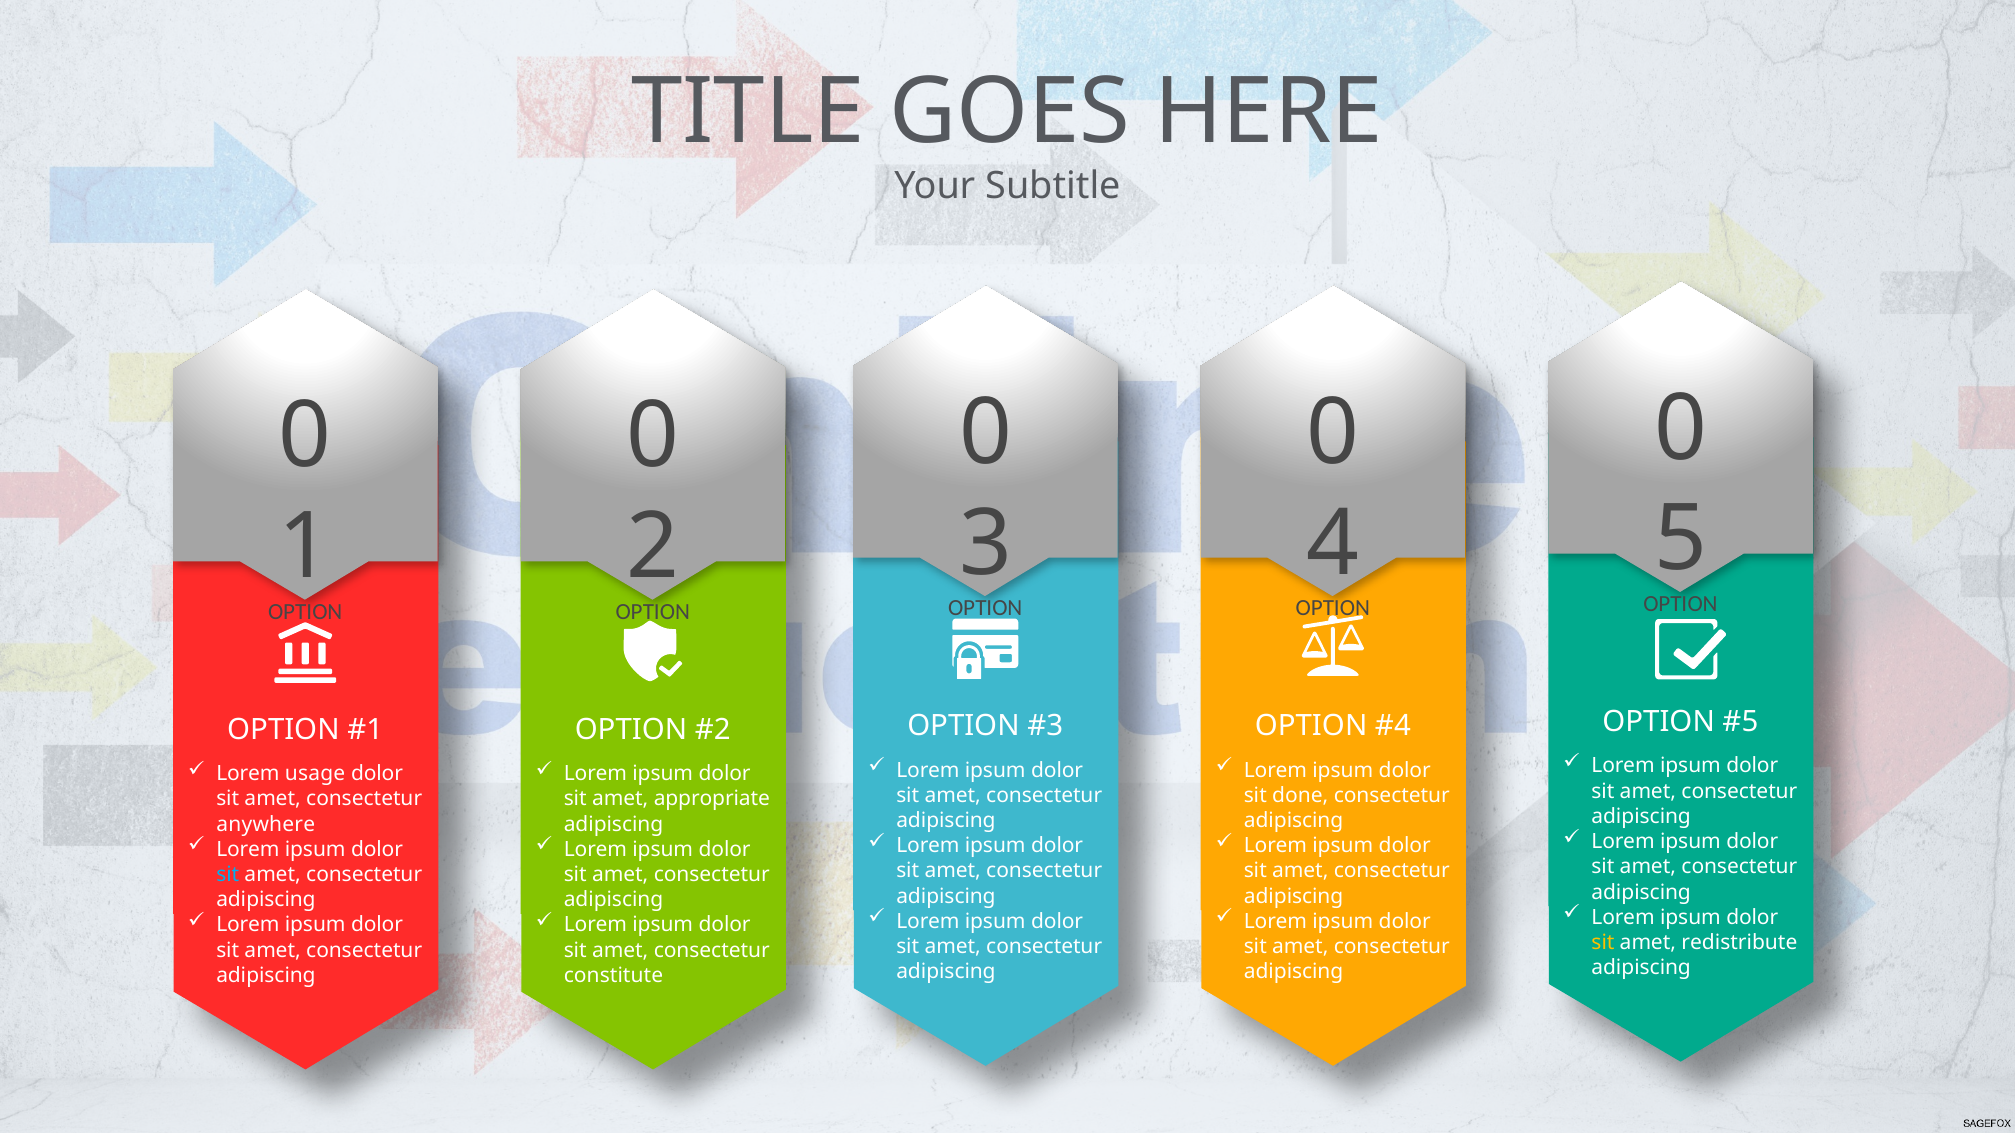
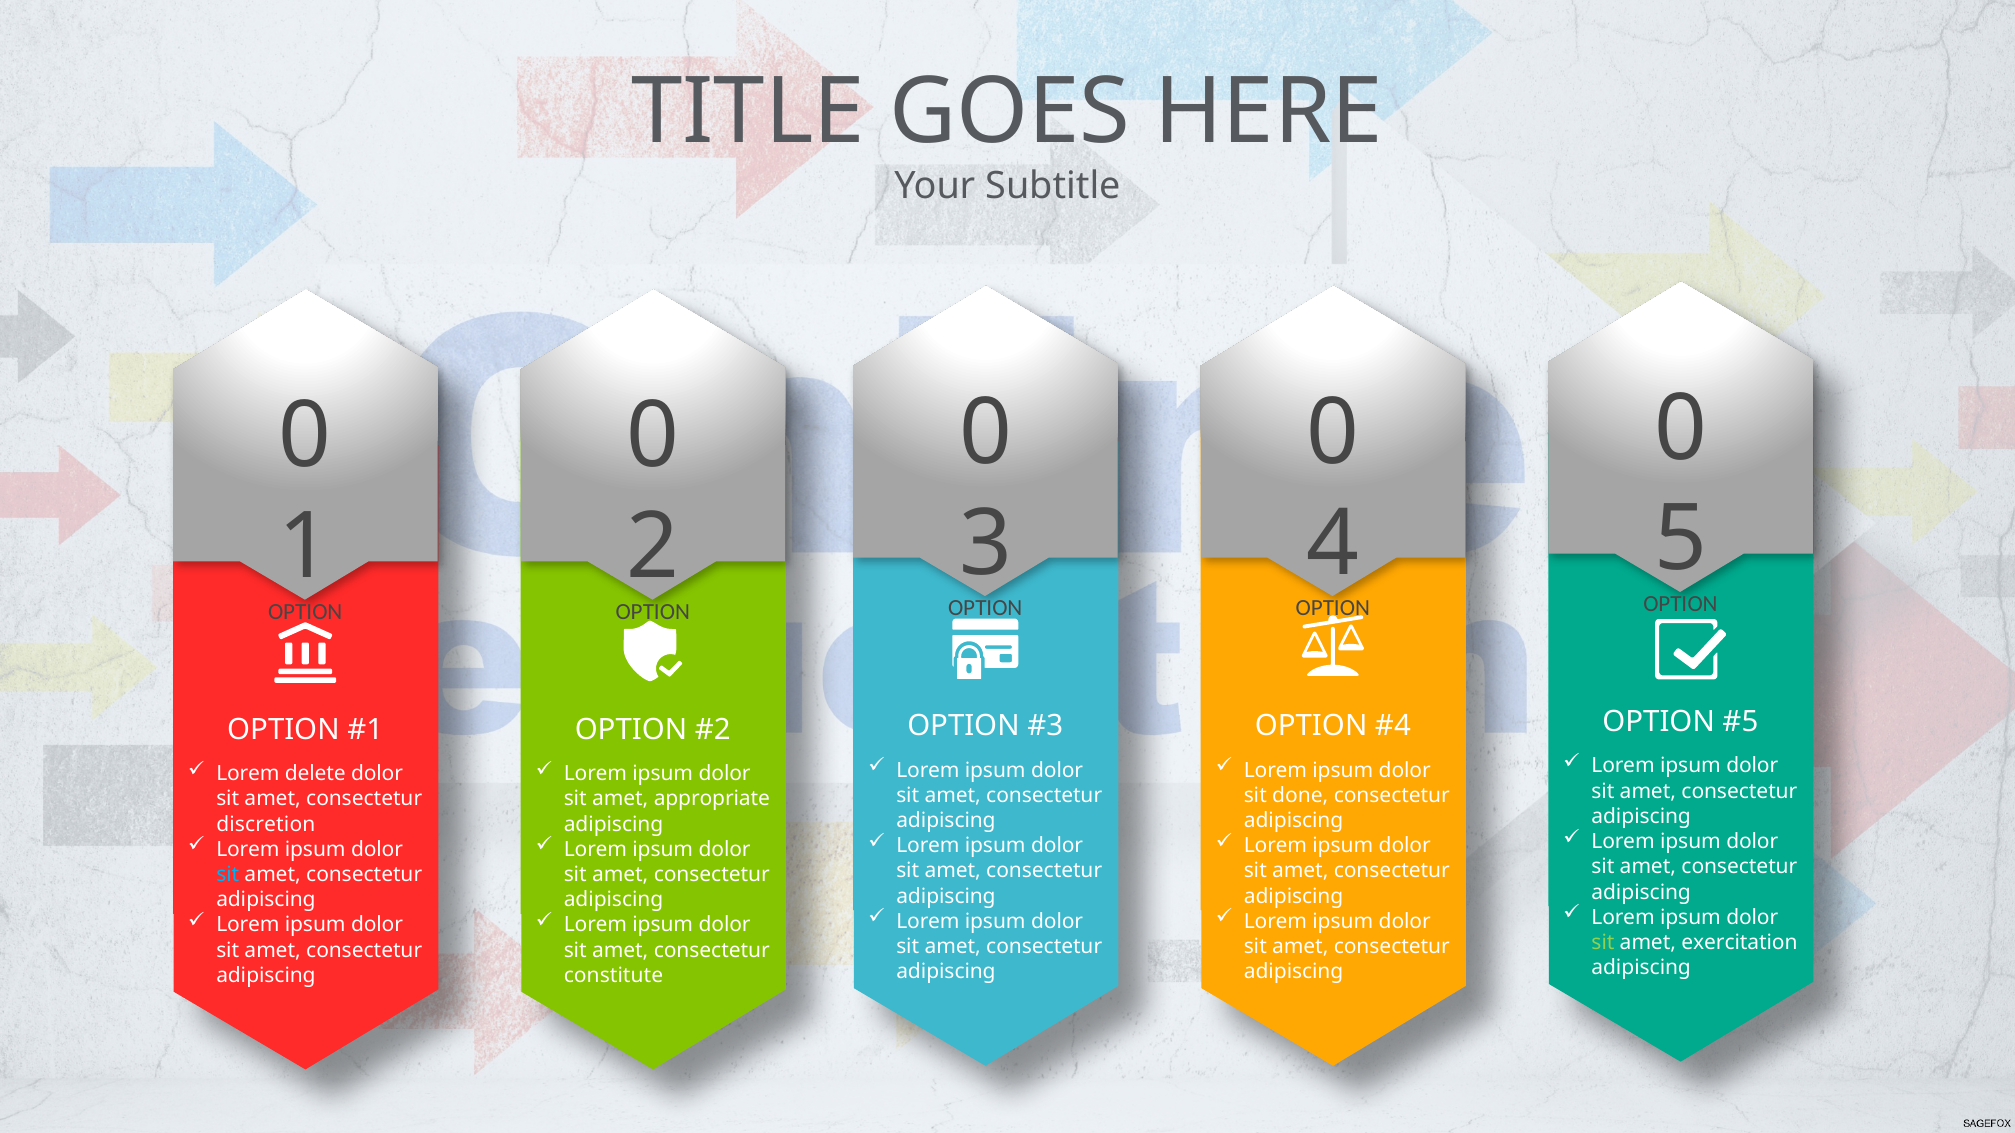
usage: usage -> delete (315, 774)
anywhere: anywhere -> discretion (266, 824)
sit colour: yellow -> light green (1603, 943)
redistribute: redistribute -> exercitation (1739, 943)
